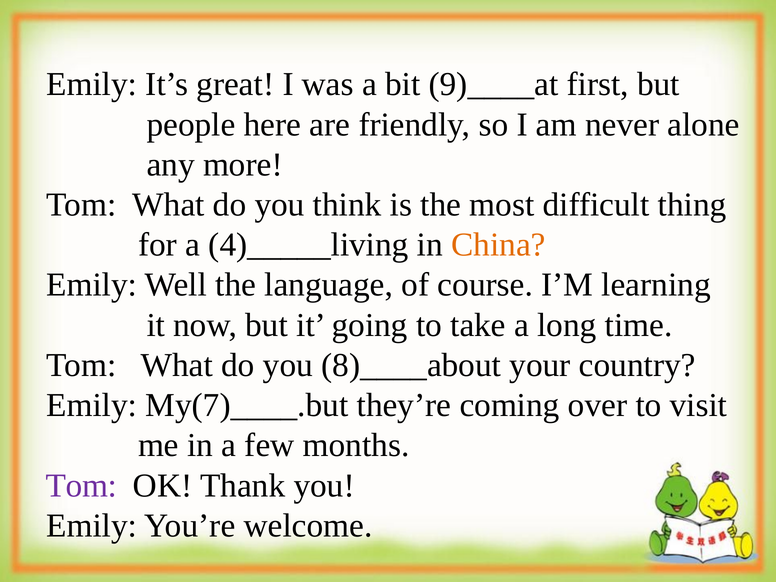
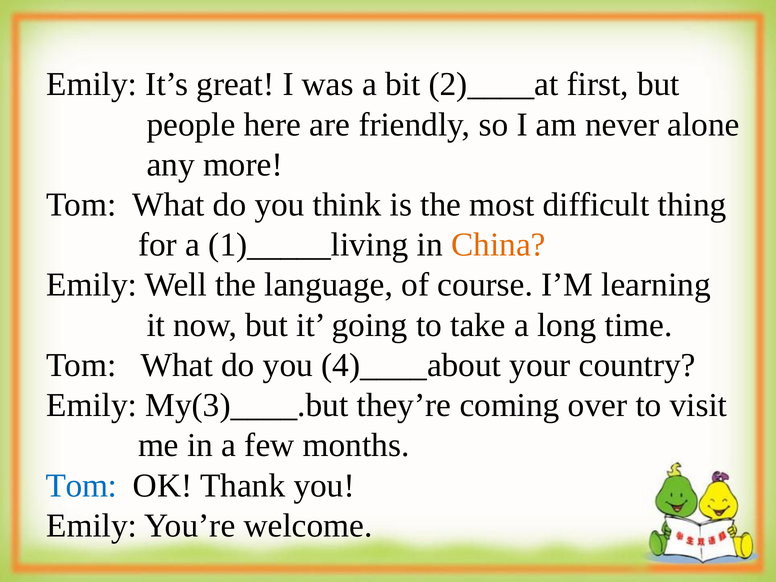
9)____at: 9)____at -> 2)____at (494, 84)
4)_____living: 4)_____living -> 1)_____living (309, 245)
8)____about: 8)____about -> 4)____about (411, 365)
My(7)____.but: My(7)____.but -> My(3)____.but (247, 405)
Tom colour: purple -> blue (82, 486)
